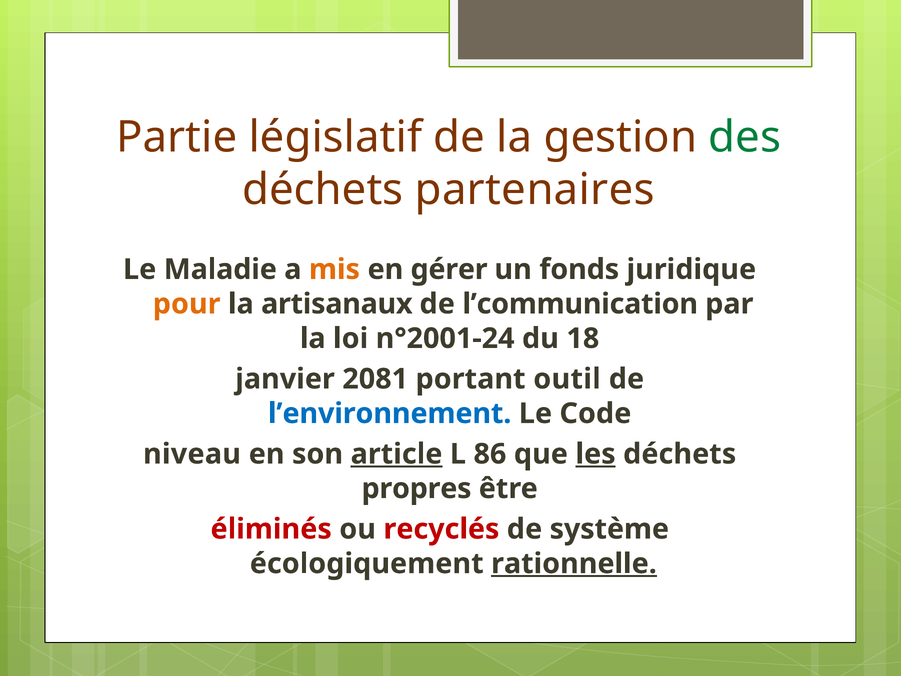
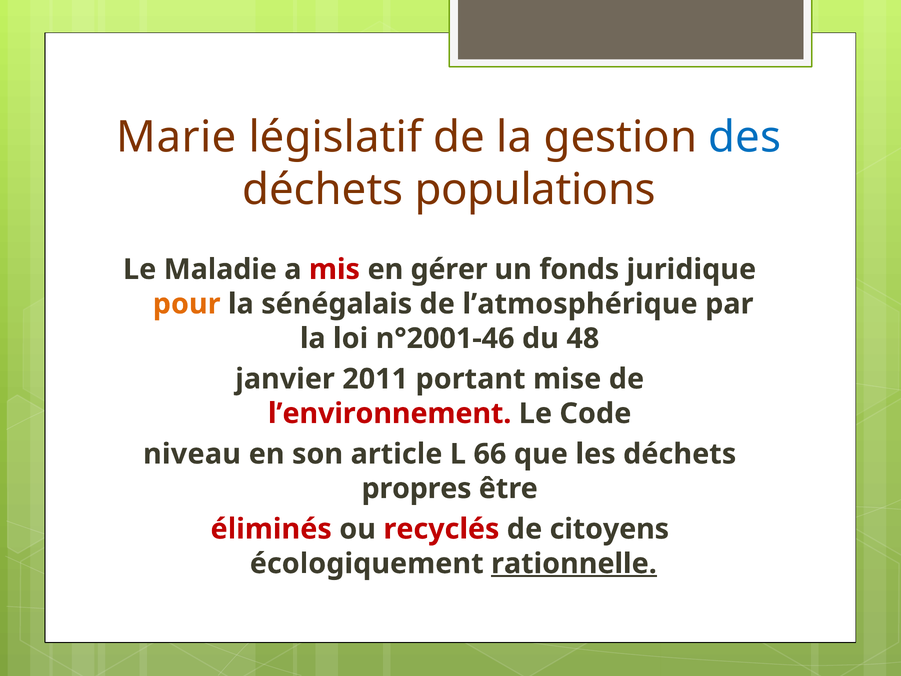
Partie: Partie -> Marie (177, 137)
des colour: green -> blue (745, 137)
partenaires: partenaires -> populations (535, 190)
mis colour: orange -> red (334, 269)
artisanaux: artisanaux -> sénégalais (337, 304)
l’communication: l’communication -> l’atmosphérique (580, 304)
n°2001-24: n°2001-24 -> n°2001-46 (445, 338)
18: 18 -> 48 (583, 338)
2081: 2081 -> 2011 (375, 379)
outil: outil -> mise (567, 379)
l’environnement colour: blue -> red (390, 413)
article underline: present -> none (397, 454)
86: 86 -> 66 (490, 454)
les underline: present -> none (596, 454)
système: système -> citoyens (609, 529)
